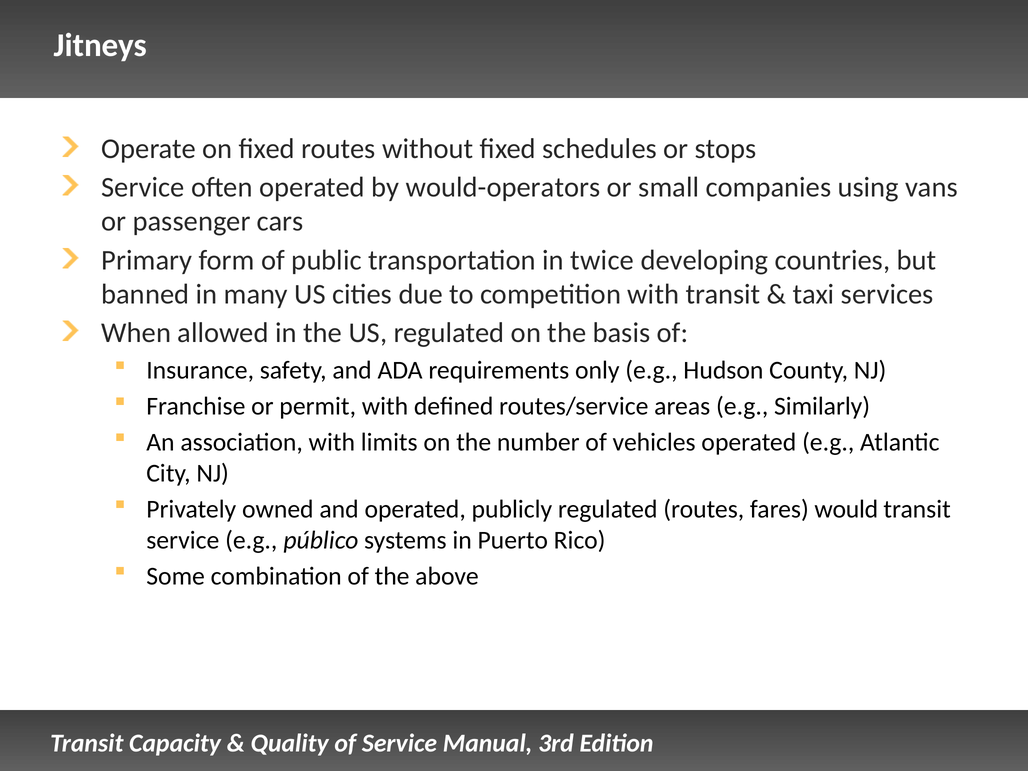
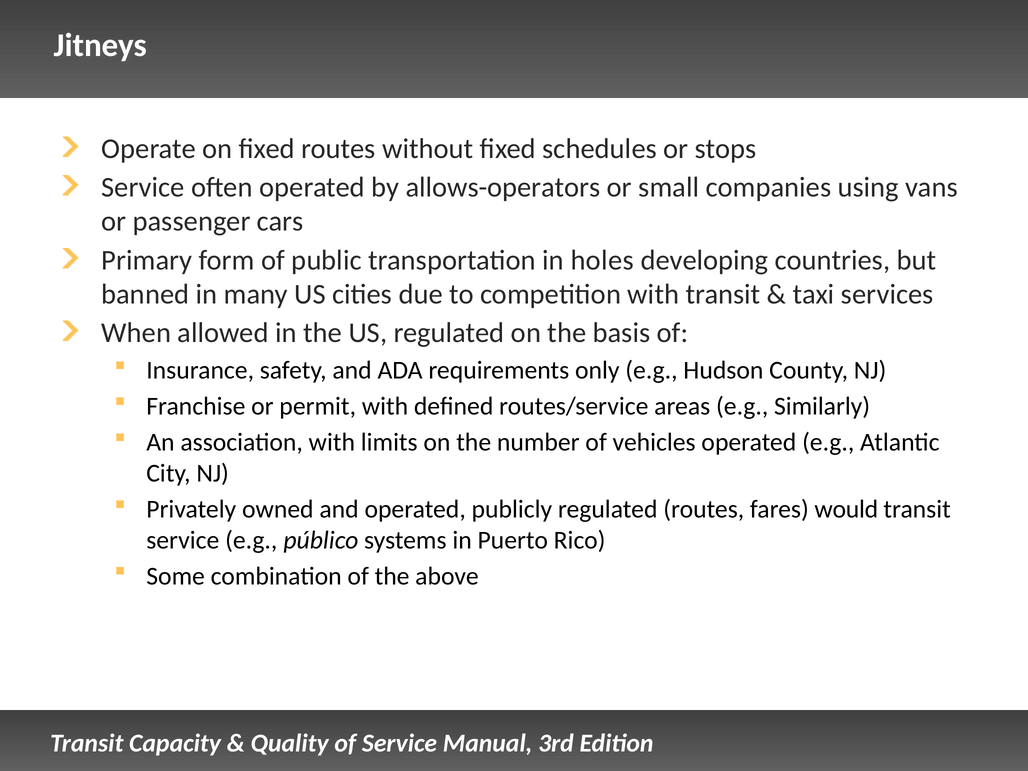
would-operators: would-operators -> allows-operators (503, 187)
twice: twice -> holes (602, 260)
